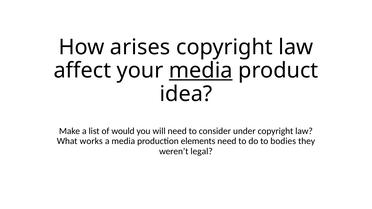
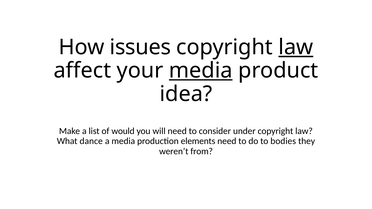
arises: arises -> issues (140, 47)
law underline: none -> present (296, 47)
works: works -> dance (91, 141)
legal: legal -> from (202, 151)
